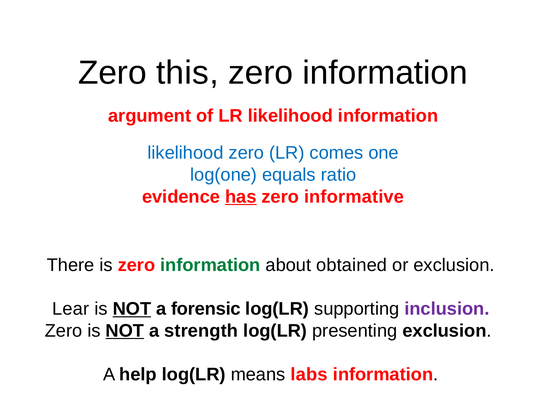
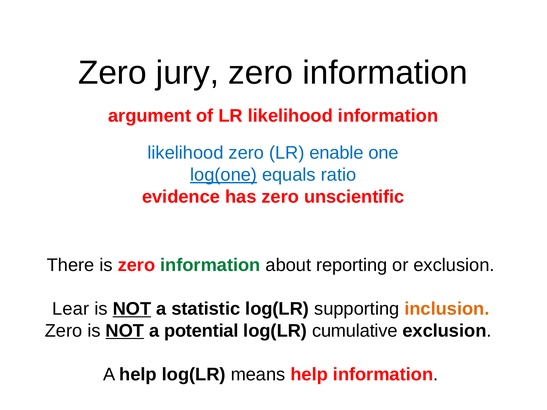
this: this -> jury (187, 73)
comes: comes -> enable (337, 153)
log(one underline: none -> present (224, 175)
has underline: present -> none (241, 197)
informative: informative -> unscientific (354, 197)
obtained: obtained -> reporting (352, 265)
forensic: forensic -> statistic (206, 309)
inclusion colour: purple -> orange (447, 309)
strength: strength -> potential (201, 331)
presenting: presenting -> cumulative (355, 331)
means labs: labs -> help (309, 375)
